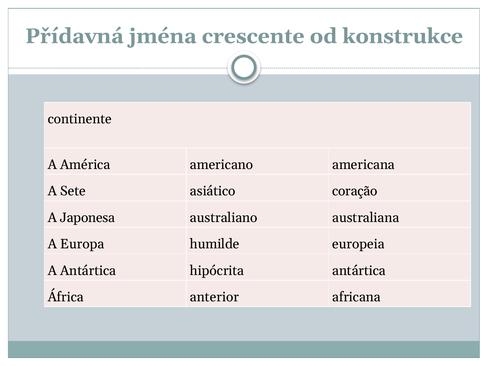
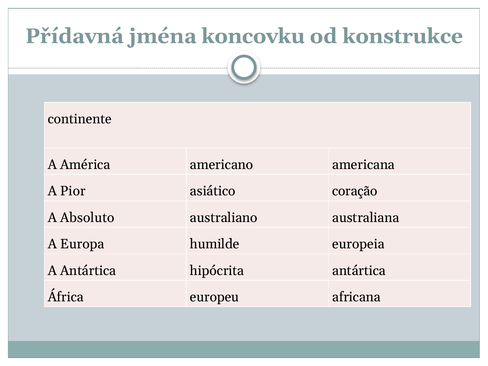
crescente: crescente -> koncovku (253, 36)
Sete: Sete -> Pior (73, 191)
Japonesa: Japonesa -> Absoluto (87, 218)
anterior: anterior -> europeu (215, 297)
